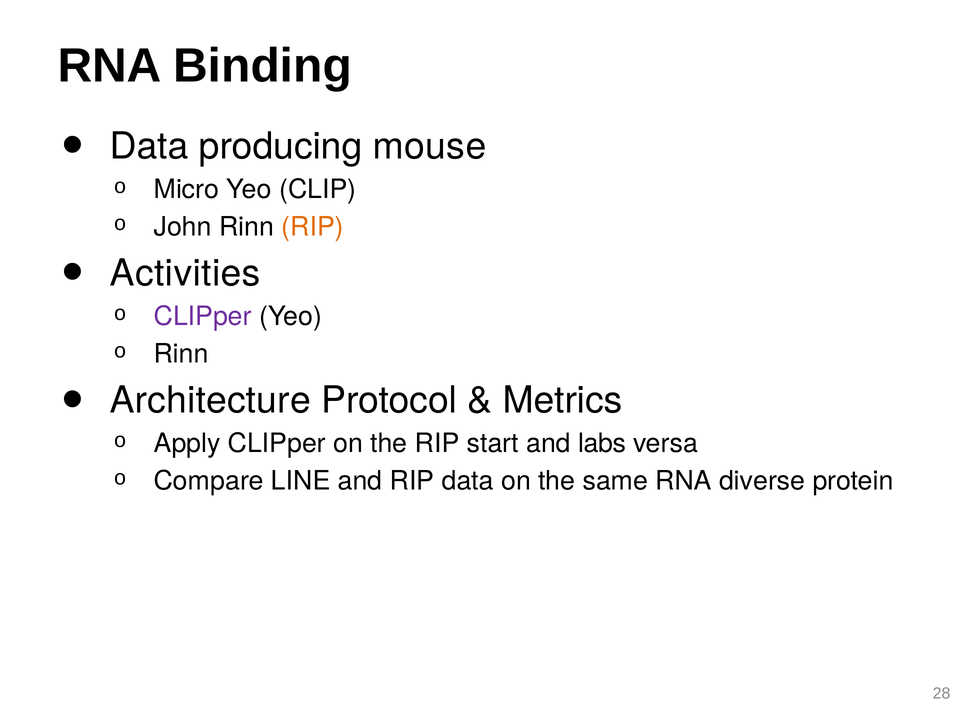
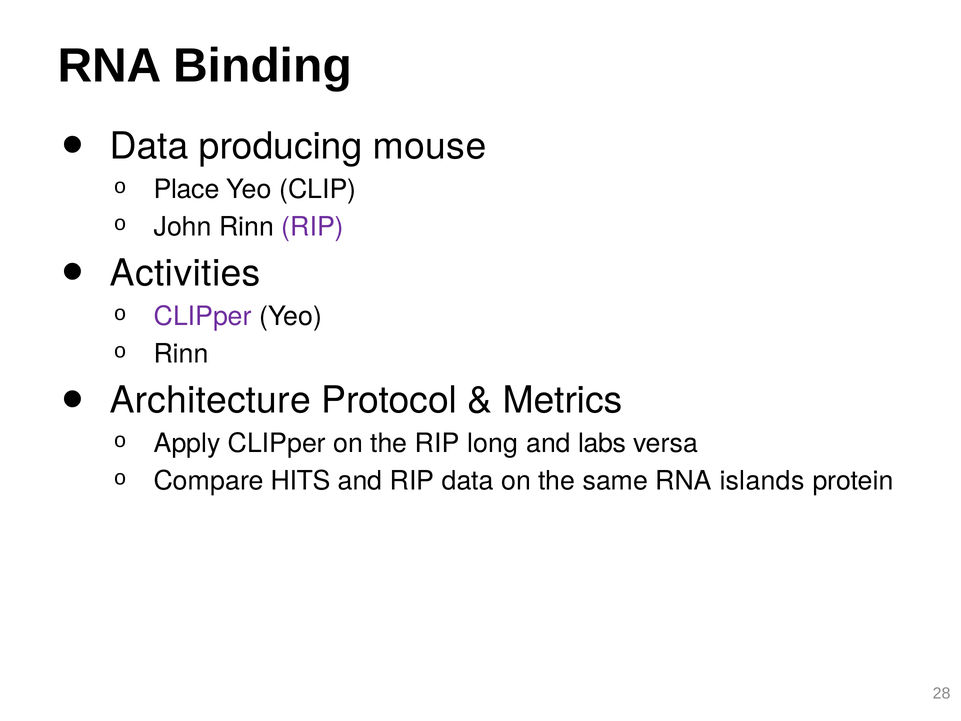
Micro: Micro -> Place (187, 189)
RIP colour: orange -> purple (313, 227)
start: start -> long (493, 443)
LINE: LINE -> HITS (301, 481)
diverse: diverse -> islands (762, 481)
